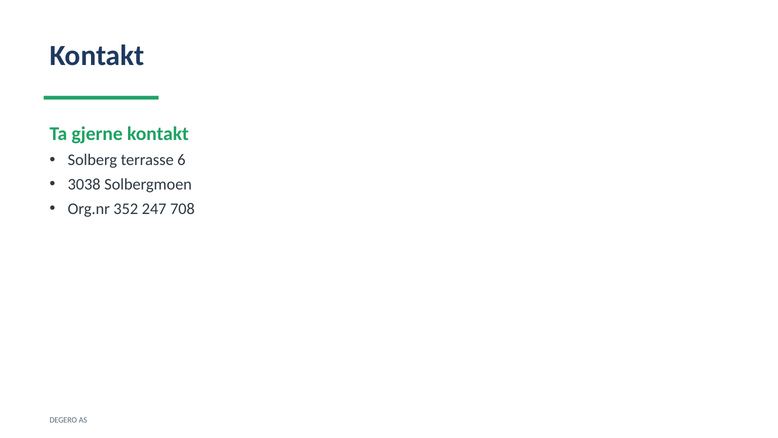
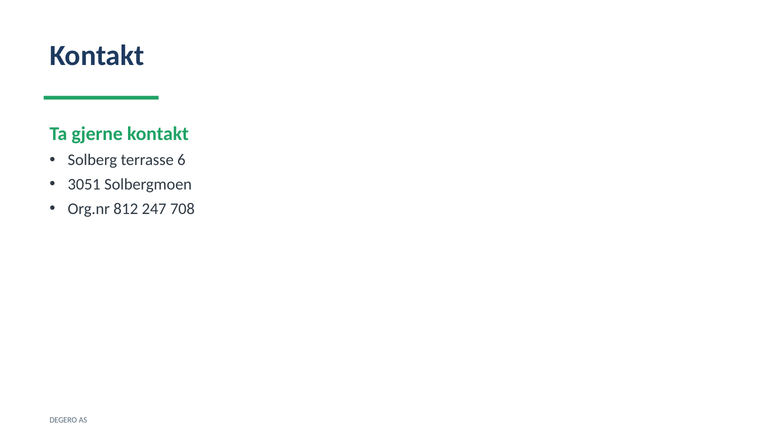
3038: 3038 -> 3051 (84, 184)
352: 352 -> 812 (126, 209)
